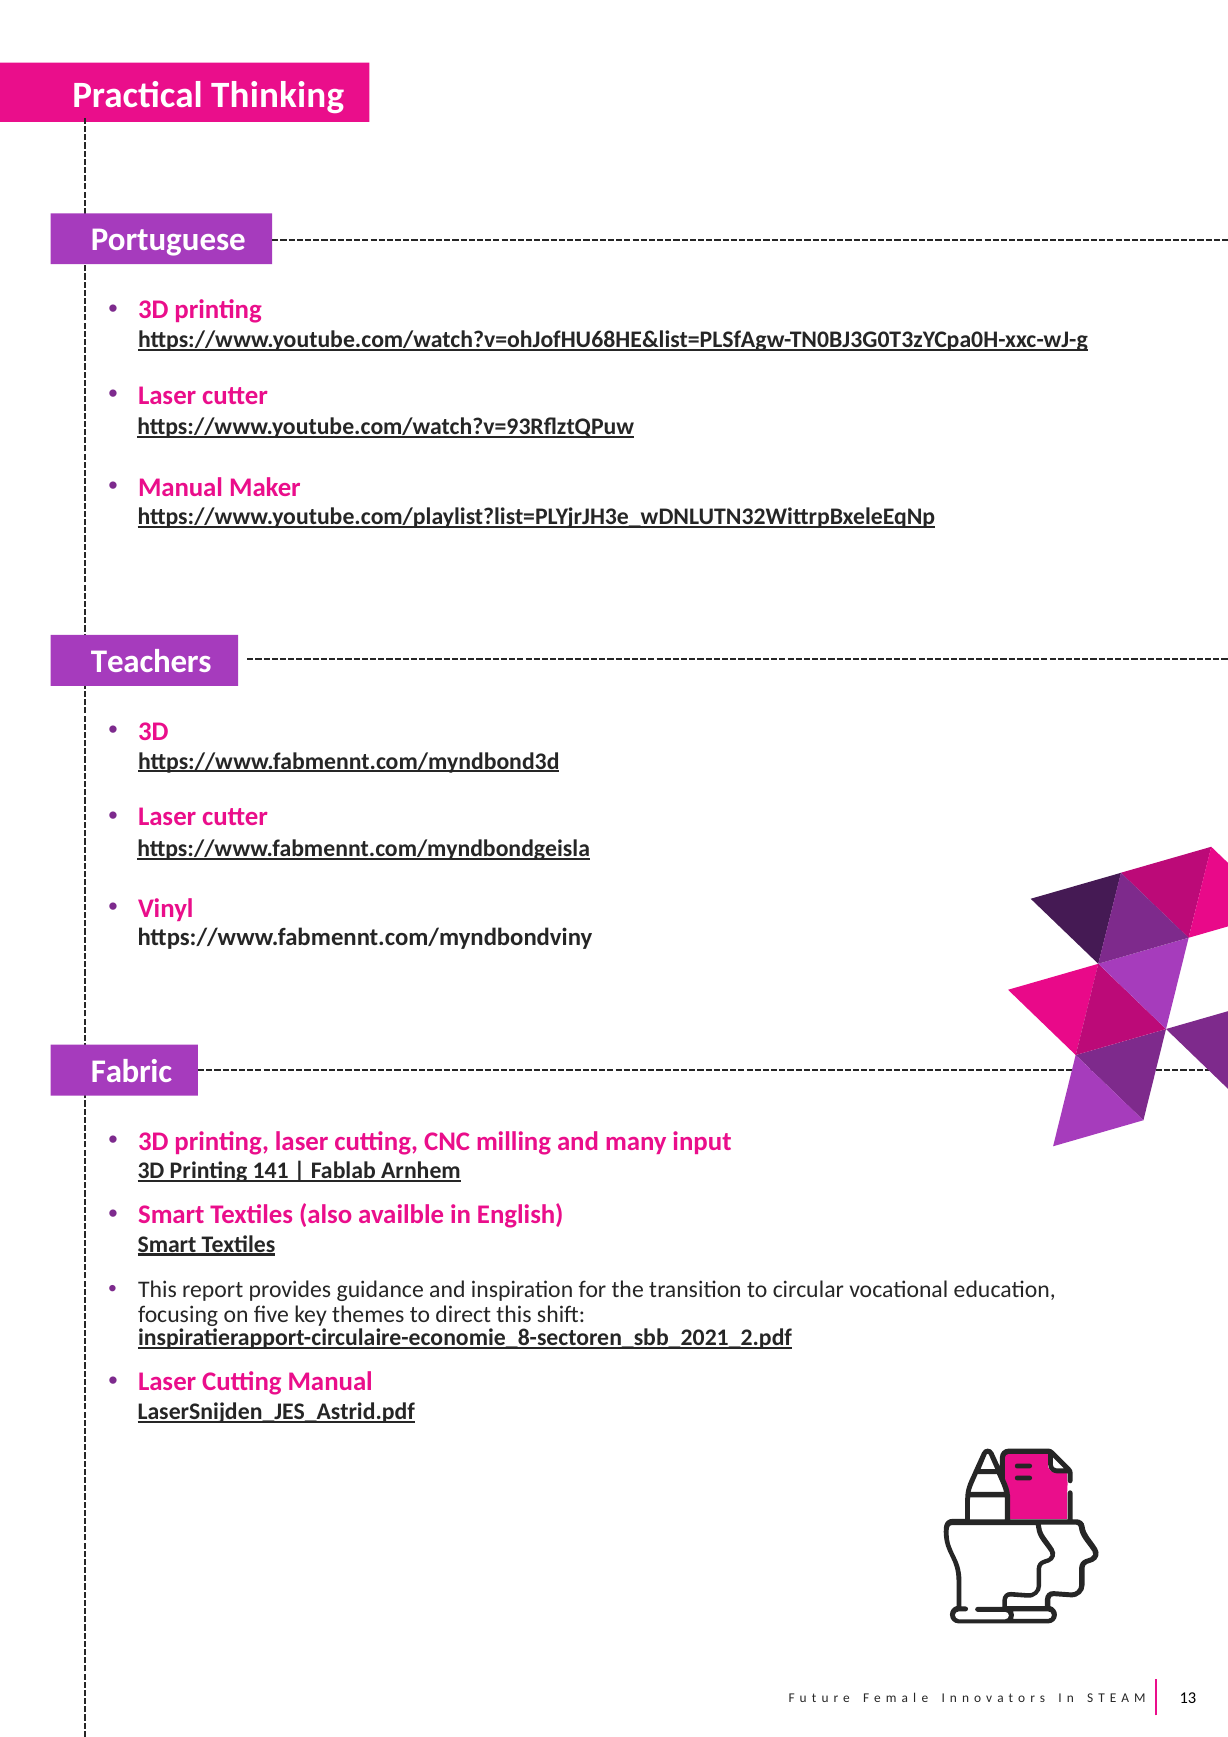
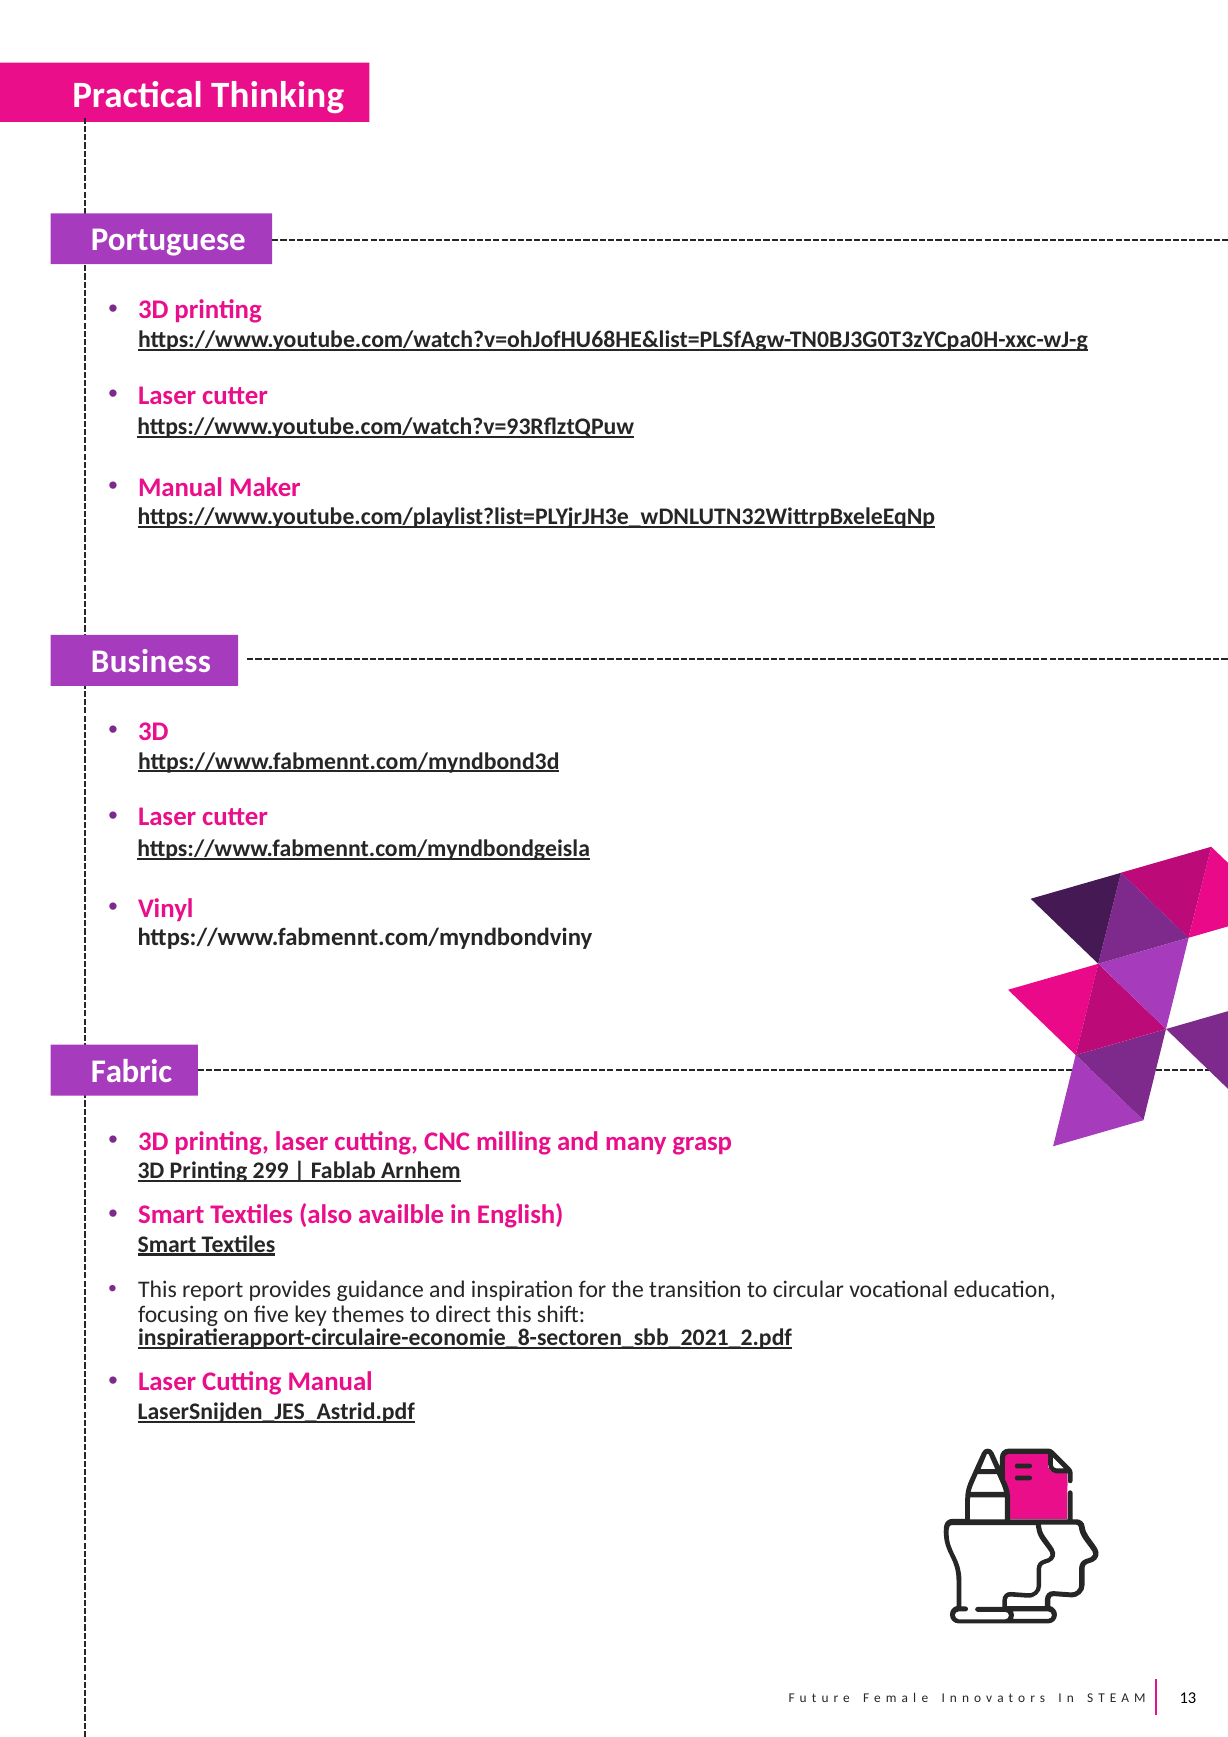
Teachers: Teachers -> Business (151, 662)
input: input -> grasp (702, 1141)
141: 141 -> 299 (271, 1171)
